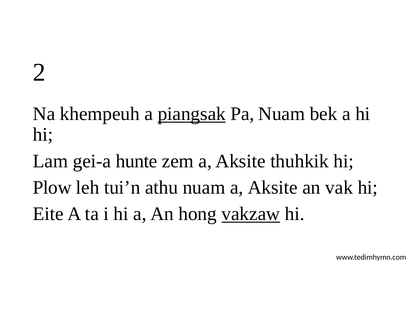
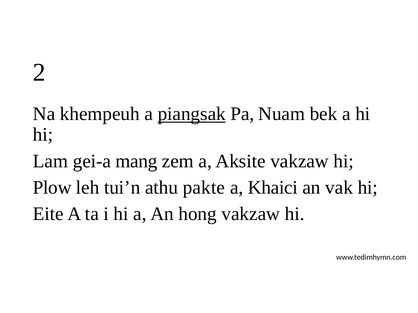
hunte: hunte -> mang (137, 161)
Aksite thuhkik: thuhkik -> vakzaw (300, 161)
athu nuam: nuam -> pakte (204, 188)
Aksite: Aksite -> Khaici (273, 188)
vakzaw underline: present -> none (251, 214)
